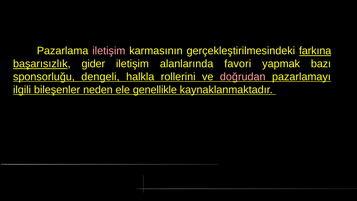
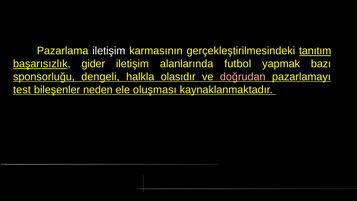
iletişim colour: pink -> white (109, 51)
farkına: farkına -> tanıtım (315, 51)
favori: favori -> futbol (238, 64)
rollerini: rollerini -> olasıdır (178, 77)
ilgili: ilgili -> test (22, 90)
genellikle: genellikle -> oluşması (155, 90)
